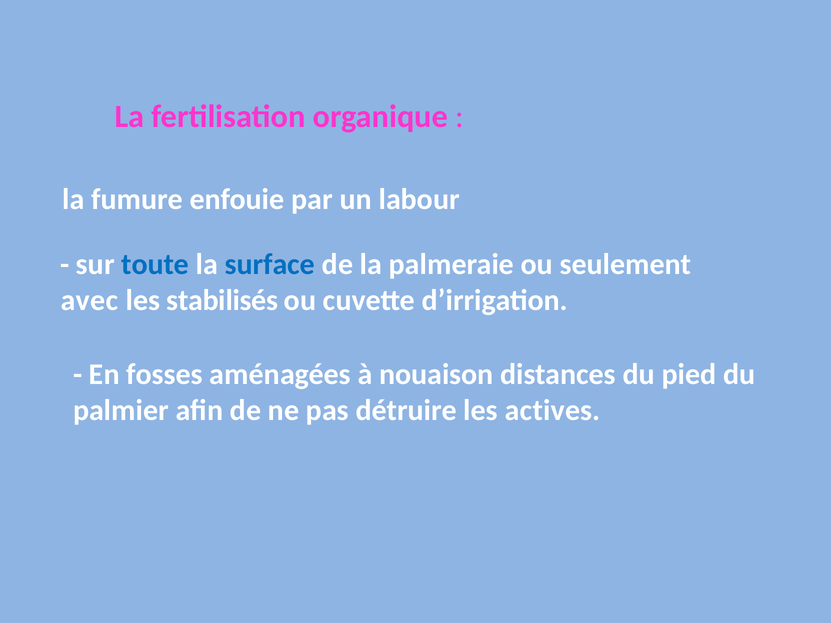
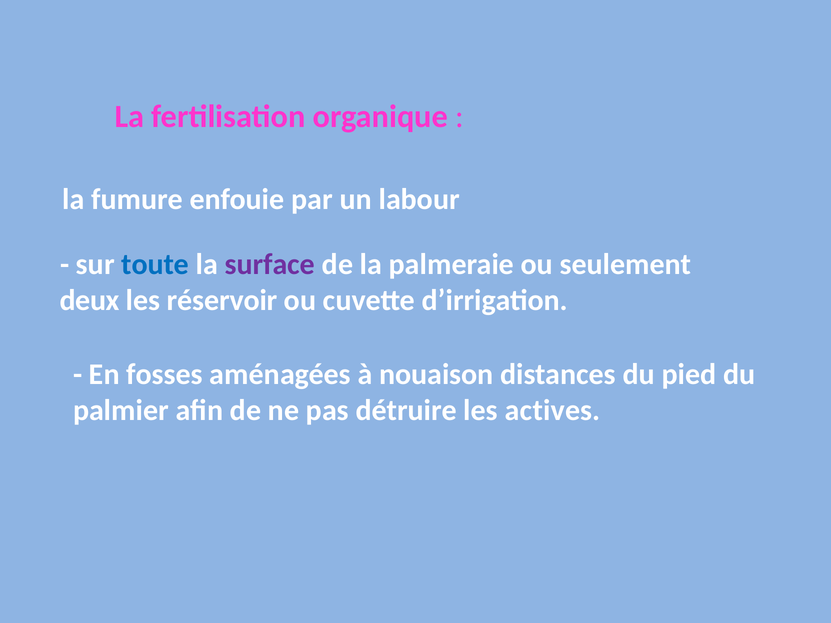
surface colour: blue -> purple (270, 264)
avec: avec -> deux (90, 300)
stabilisés: stabilisés -> réservoir (222, 300)
